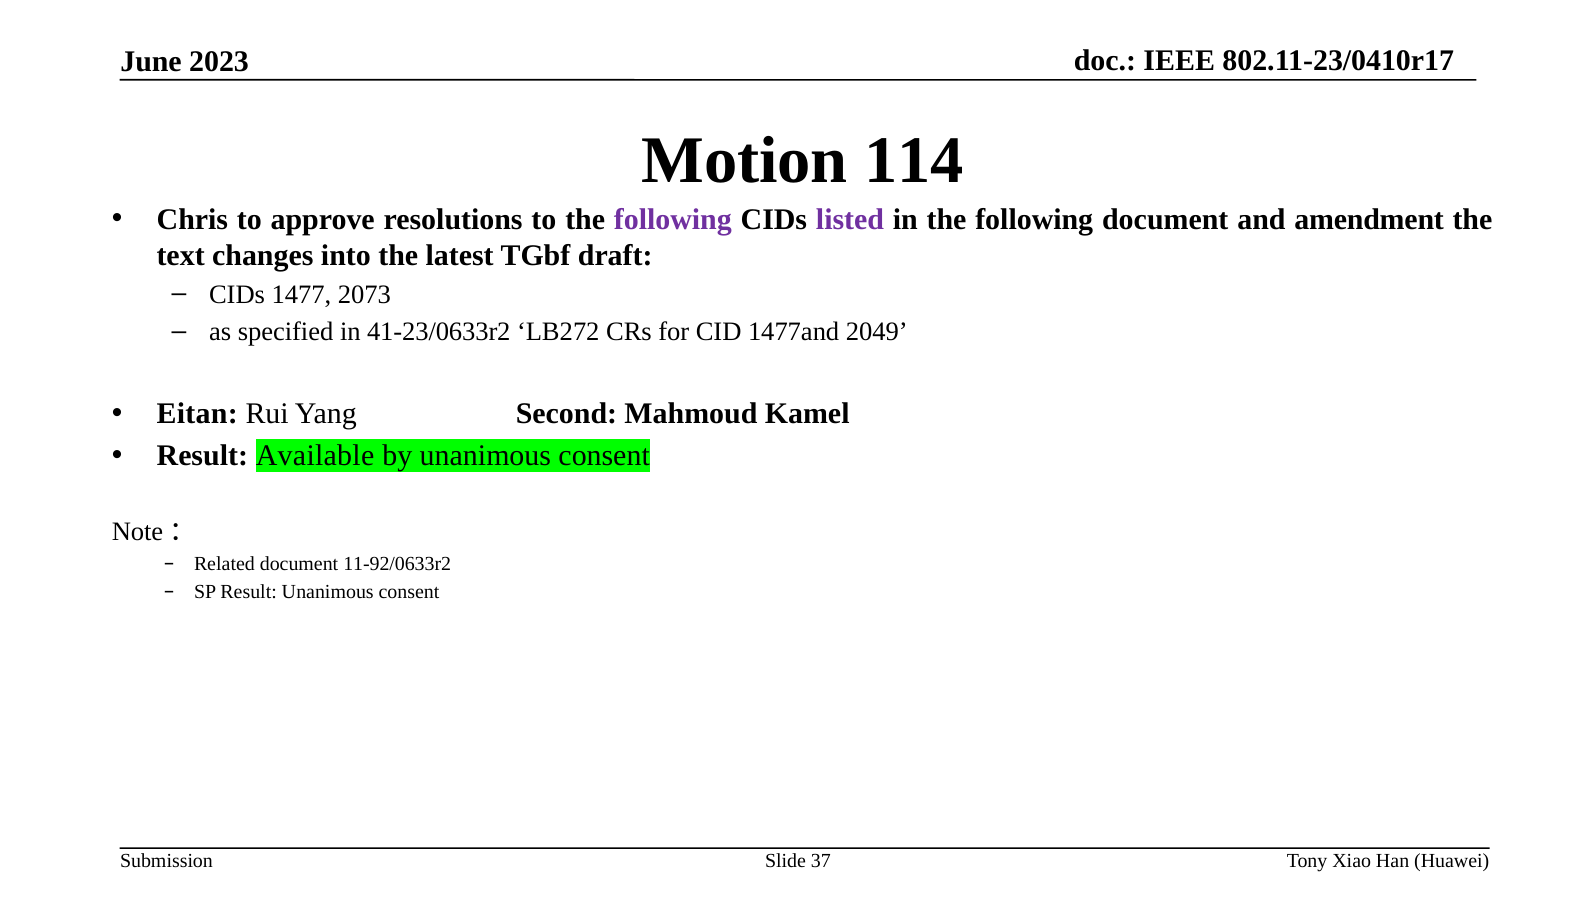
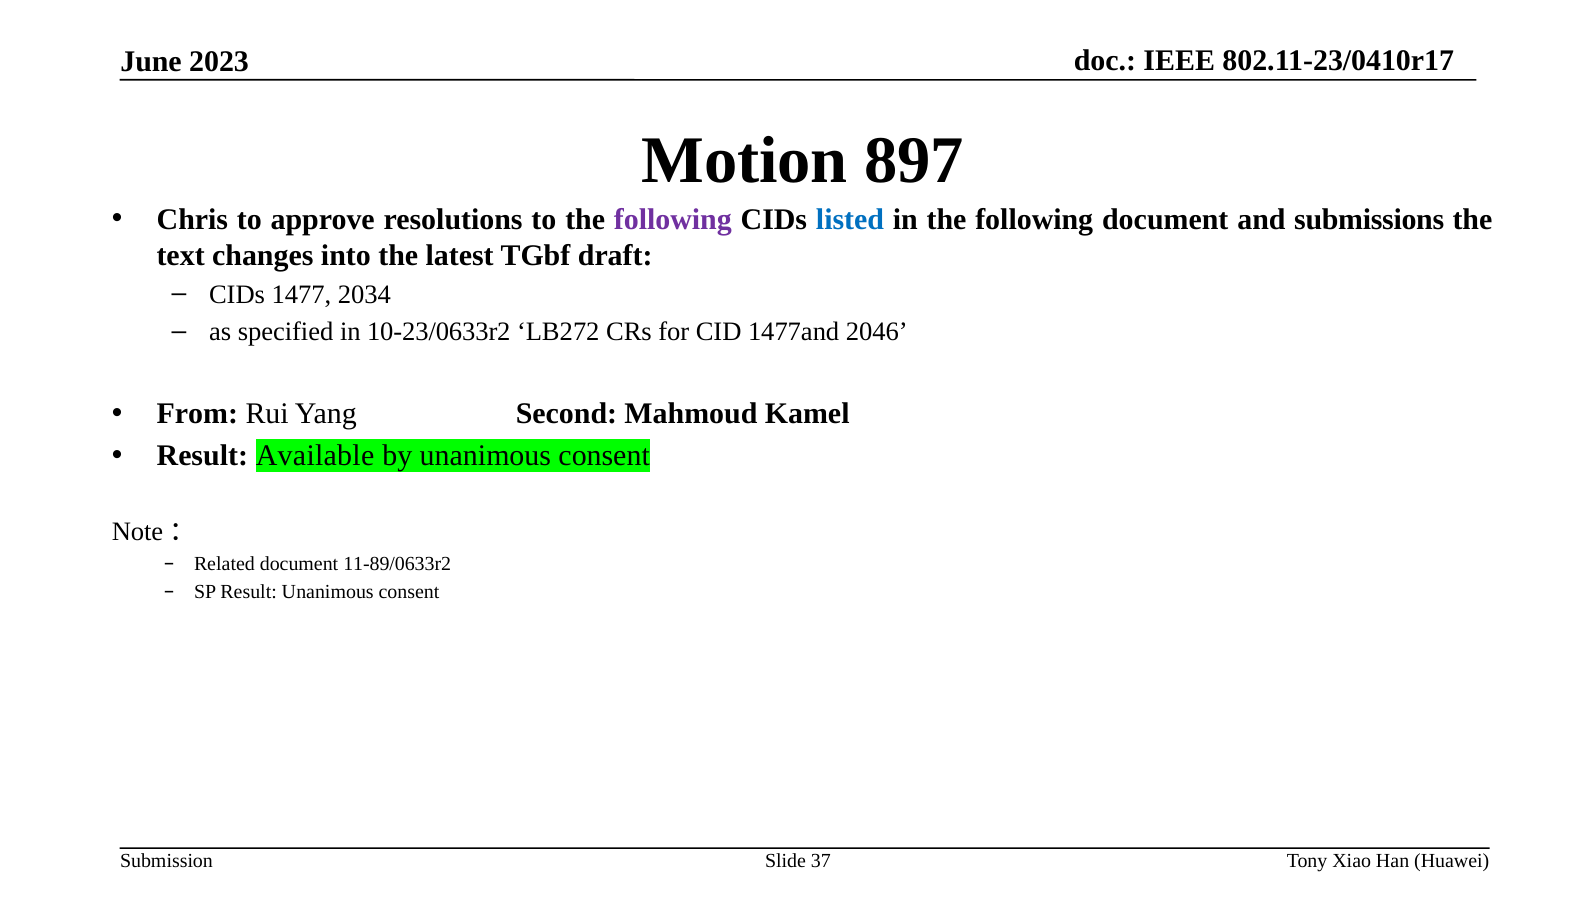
114: 114 -> 897 (914, 160)
listed colour: purple -> blue (850, 220)
amendment: amendment -> submissions (1369, 220)
2073: 2073 -> 2034 (364, 294)
41-23/0633r2: 41-23/0633r2 -> 10-23/0633r2 (439, 332)
2049: 2049 -> 2046 (877, 332)
Eitan: Eitan -> From (197, 414)
11-92/0633r2: 11-92/0633r2 -> 11-89/0633r2 (397, 563)
